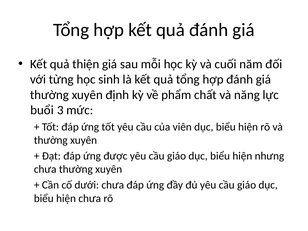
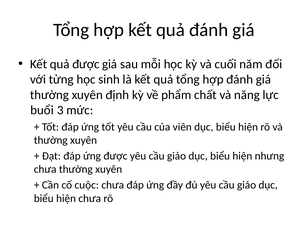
quả thiện: thiện -> được (86, 64)
dưới: dưới -> cuộc (87, 185)
